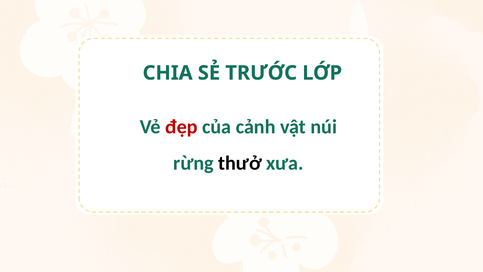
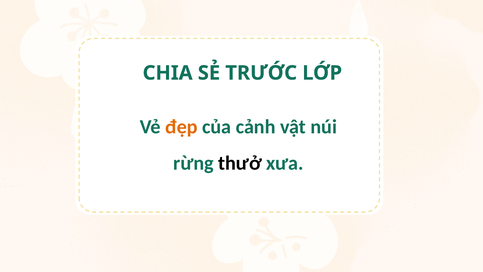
đẹp colour: red -> orange (181, 127)
